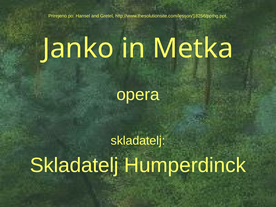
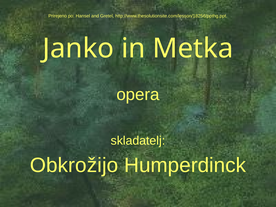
Skladatelj: Skladatelj -> Obkrožijo (74, 165)
